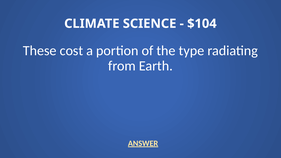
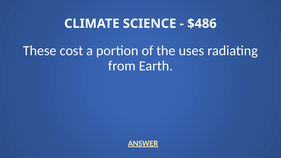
$104: $104 -> $486 (202, 24)
type: type -> uses (191, 51)
